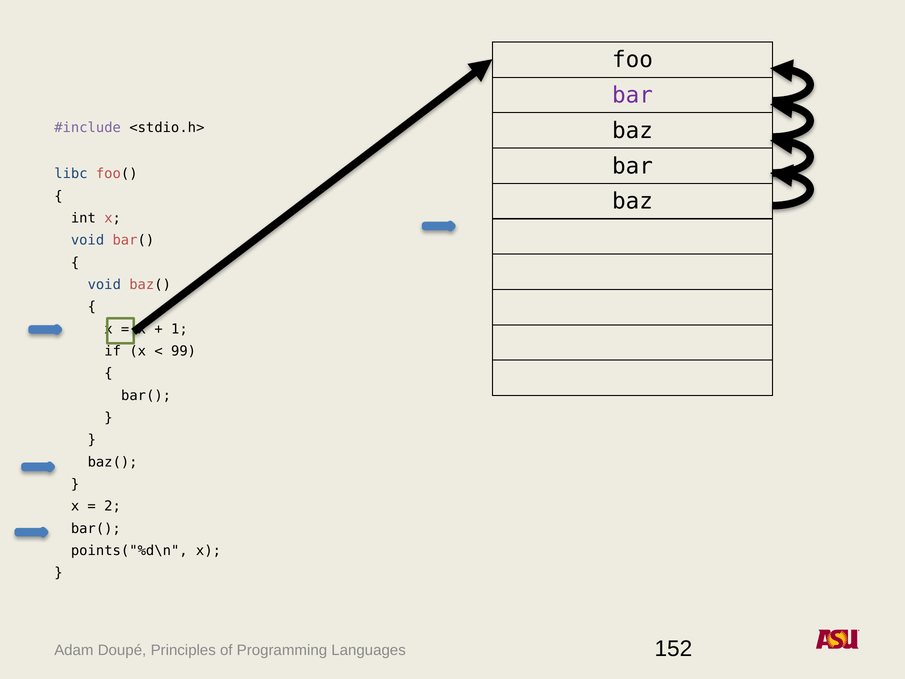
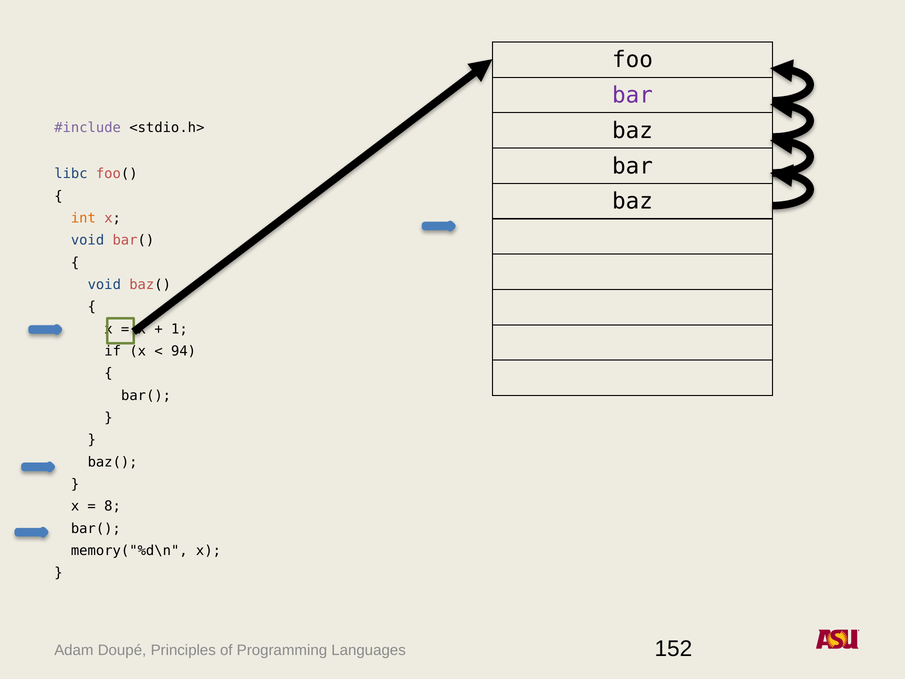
int colour: black -> orange (83, 218)
99: 99 -> 94 (184, 351)
2: 2 -> 8 (113, 506)
points("%d\n: points("%d\n -> memory("%d\n (129, 551)
